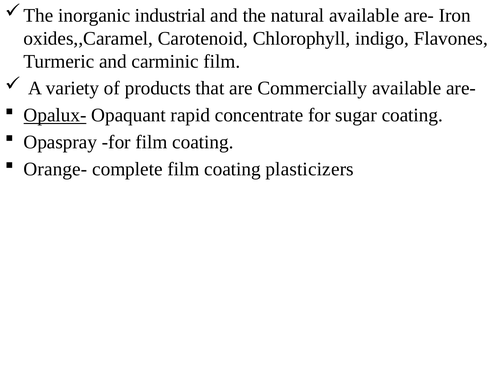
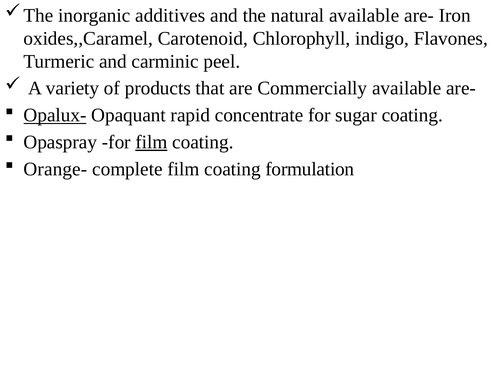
industrial: industrial -> additives (170, 15)
carminic film: film -> peel (222, 61)
film underline: none -> present (151, 142)
plasticizers: plasticizers -> formulation (310, 169)
